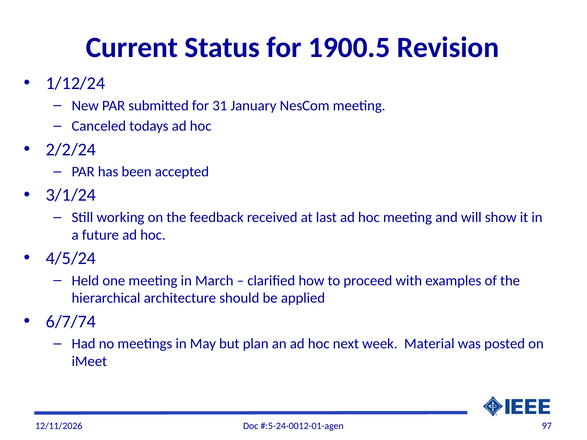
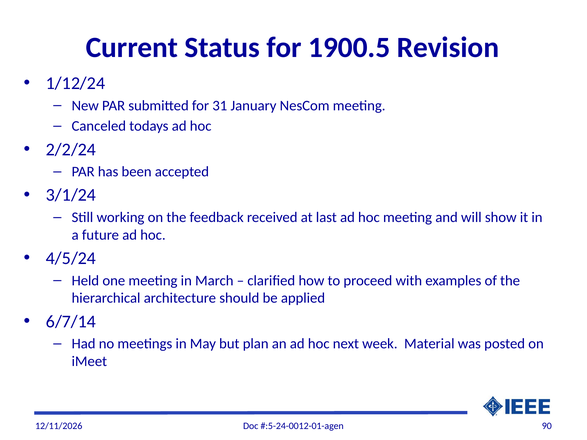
6/7/74: 6/7/74 -> 6/7/14 (71, 322)
97: 97 -> 90 (547, 426)
